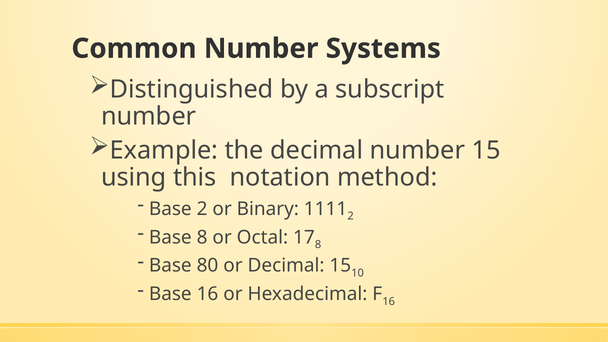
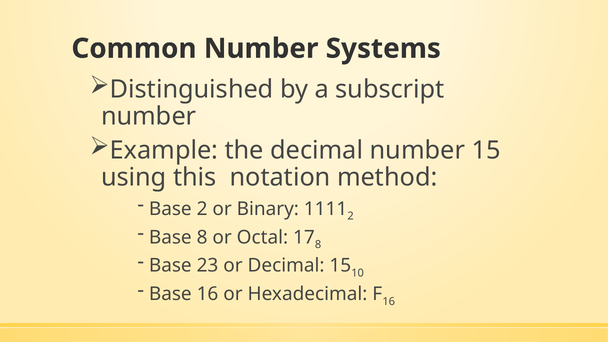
80: 80 -> 23 (207, 266)
